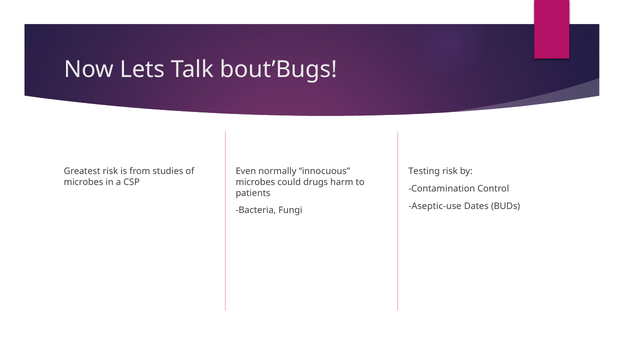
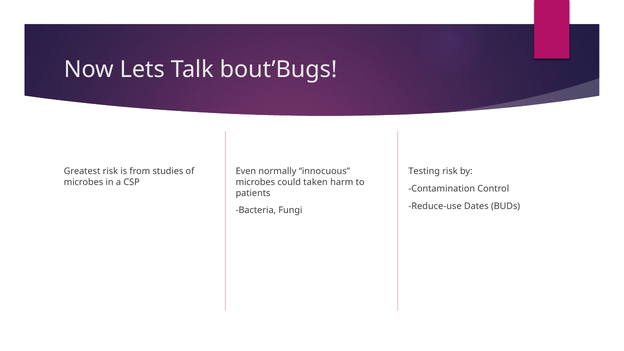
drugs: drugs -> taken (316, 182)
Aseptic-use: Aseptic-use -> Reduce-use (435, 206)
